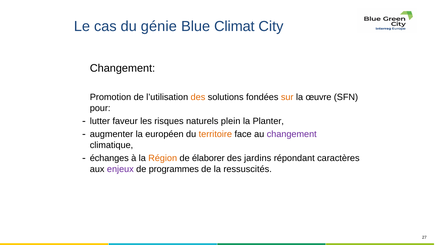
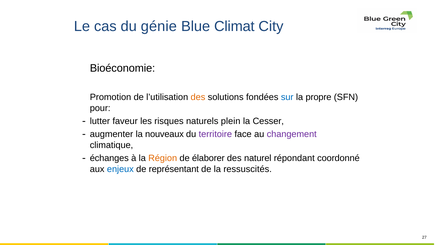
Changement: Changement -> Bioéconomie (123, 68)
sur colour: orange -> blue (287, 97)
œuvre: œuvre -> propre (319, 97)
Planter: Planter -> Cesser (268, 121)
européen: européen -> nouveaux (164, 134)
territoire colour: orange -> purple (215, 134)
jardins: jardins -> naturel (258, 158)
caractères: caractères -> coordonné (338, 158)
enjeux colour: purple -> blue (120, 169)
programmes: programmes -> représentant (174, 169)
